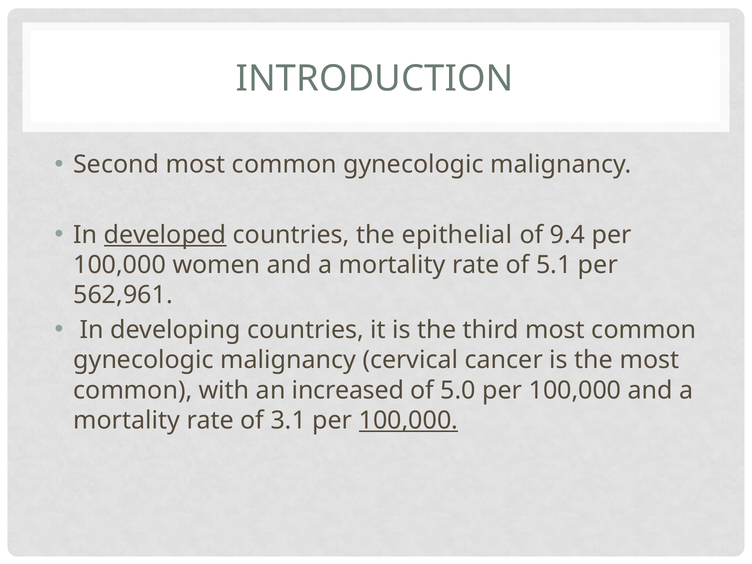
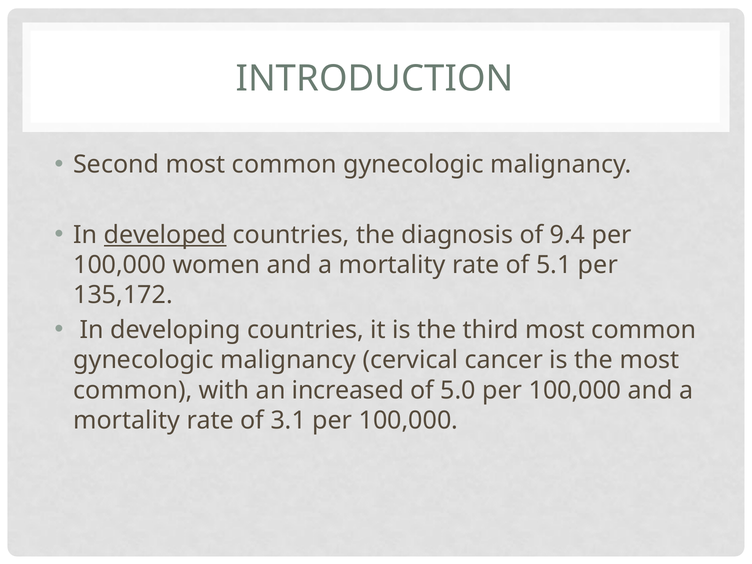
epithelial: epithelial -> diagnosis (457, 235)
562,961: 562,961 -> 135,172 (123, 295)
100,000 underline: present -> none (408, 420)
